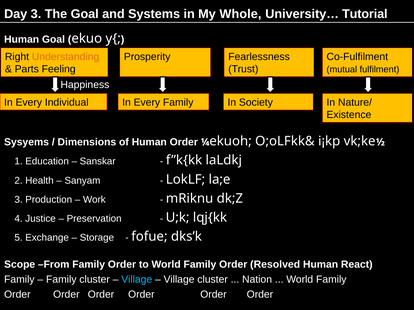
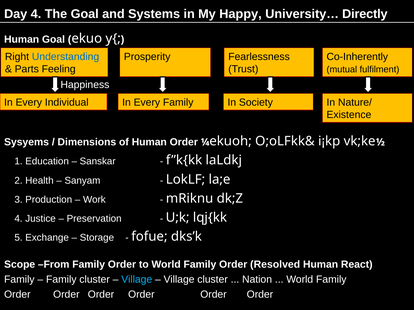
Day 3: 3 -> 4 (36, 14)
Whole: Whole -> Happy (241, 14)
Tutorial: Tutorial -> Directly (365, 14)
Understanding colour: orange -> blue (66, 57)
Co-Fulfilment: Co-Fulfilment -> Co-Inherently (357, 57)
